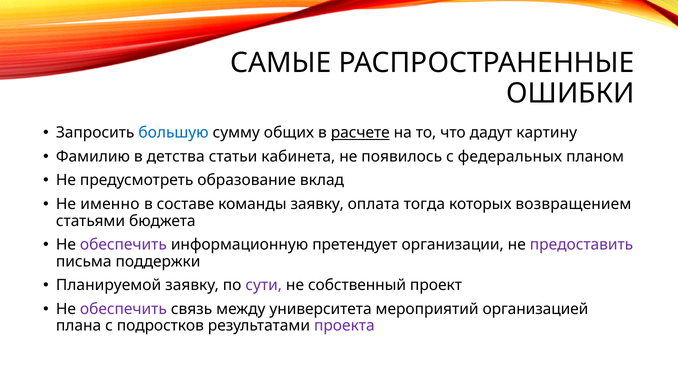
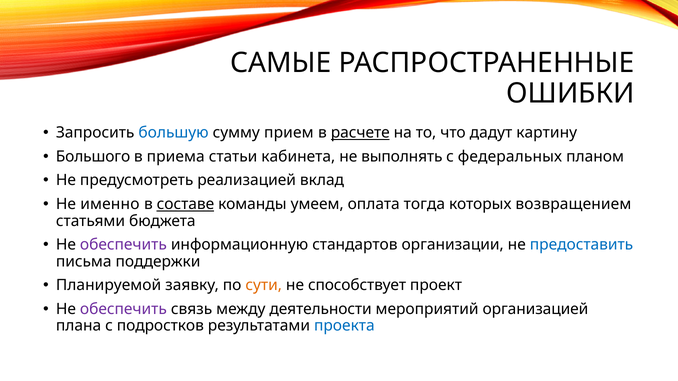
общих: общих -> прием (289, 133)
Фамилию: Фамилию -> Большого (93, 157)
детства: детства -> приема (176, 157)
появилось: появилось -> выполнять (402, 157)
образование: образование -> реализацией (247, 181)
составе underline: none -> present (185, 204)
команды заявку: заявку -> умеем (317, 204)
претендует: претендует -> стандартов (355, 245)
предоставить colour: purple -> blue (582, 245)
сути colour: purple -> orange (264, 285)
собственный: собственный -> способствует (357, 285)
университета: университета -> деятельности (321, 309)
проекта colour: purple -> blue (344, 326)
